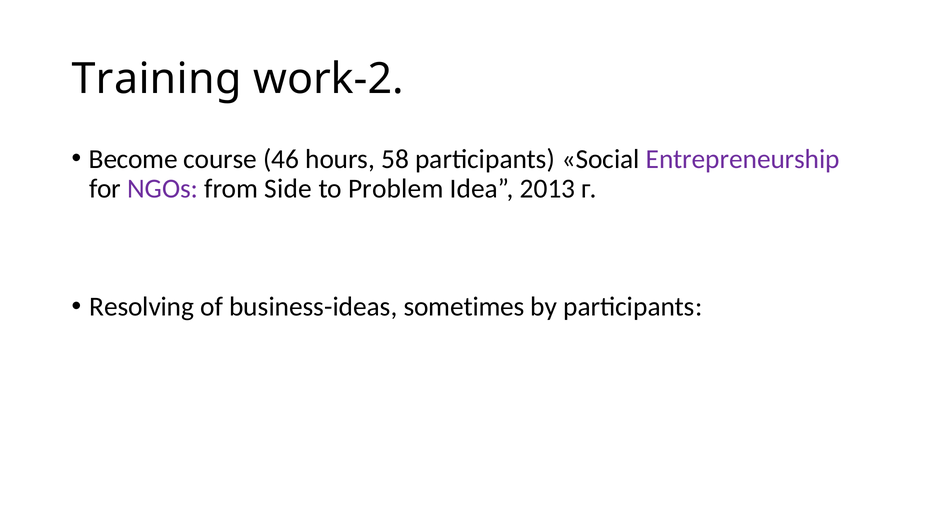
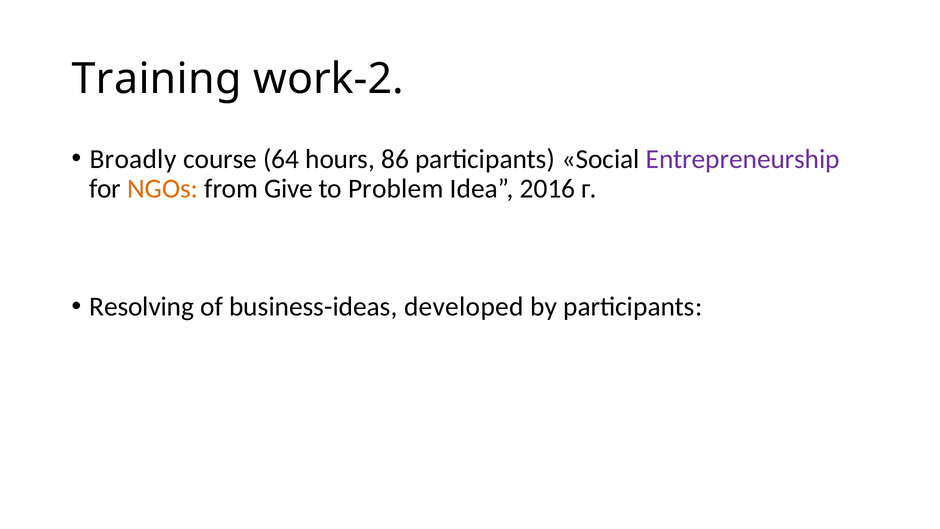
Become: Become -> Broadly (133, 159)
46: 46 -> 64 (281, 159)
58: 58 -> 86 (395, 159)
NGOs colour: purple -> orange (163, 188)
Side: Side -> Give (289, 188)
2013: 2013 -> 2016 (548, 188)
sometimes: sometimes -> developed (464, 306)
